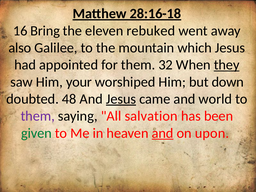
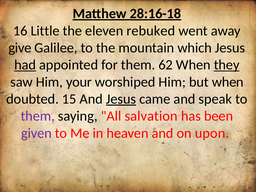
Bring: Bring -> Little (45, 31)
also: also -> give (20, 48)
had underline: none -> present (25, 65)
32: 32 -> 62 (166, 65)
but down: down -> when (228, 82)
48: 48 -> 15 (69, 99)
world: world -> speak (215, 99)
given colour: green -> purple (36, 133)
and underline: present -> none (163, 133)
